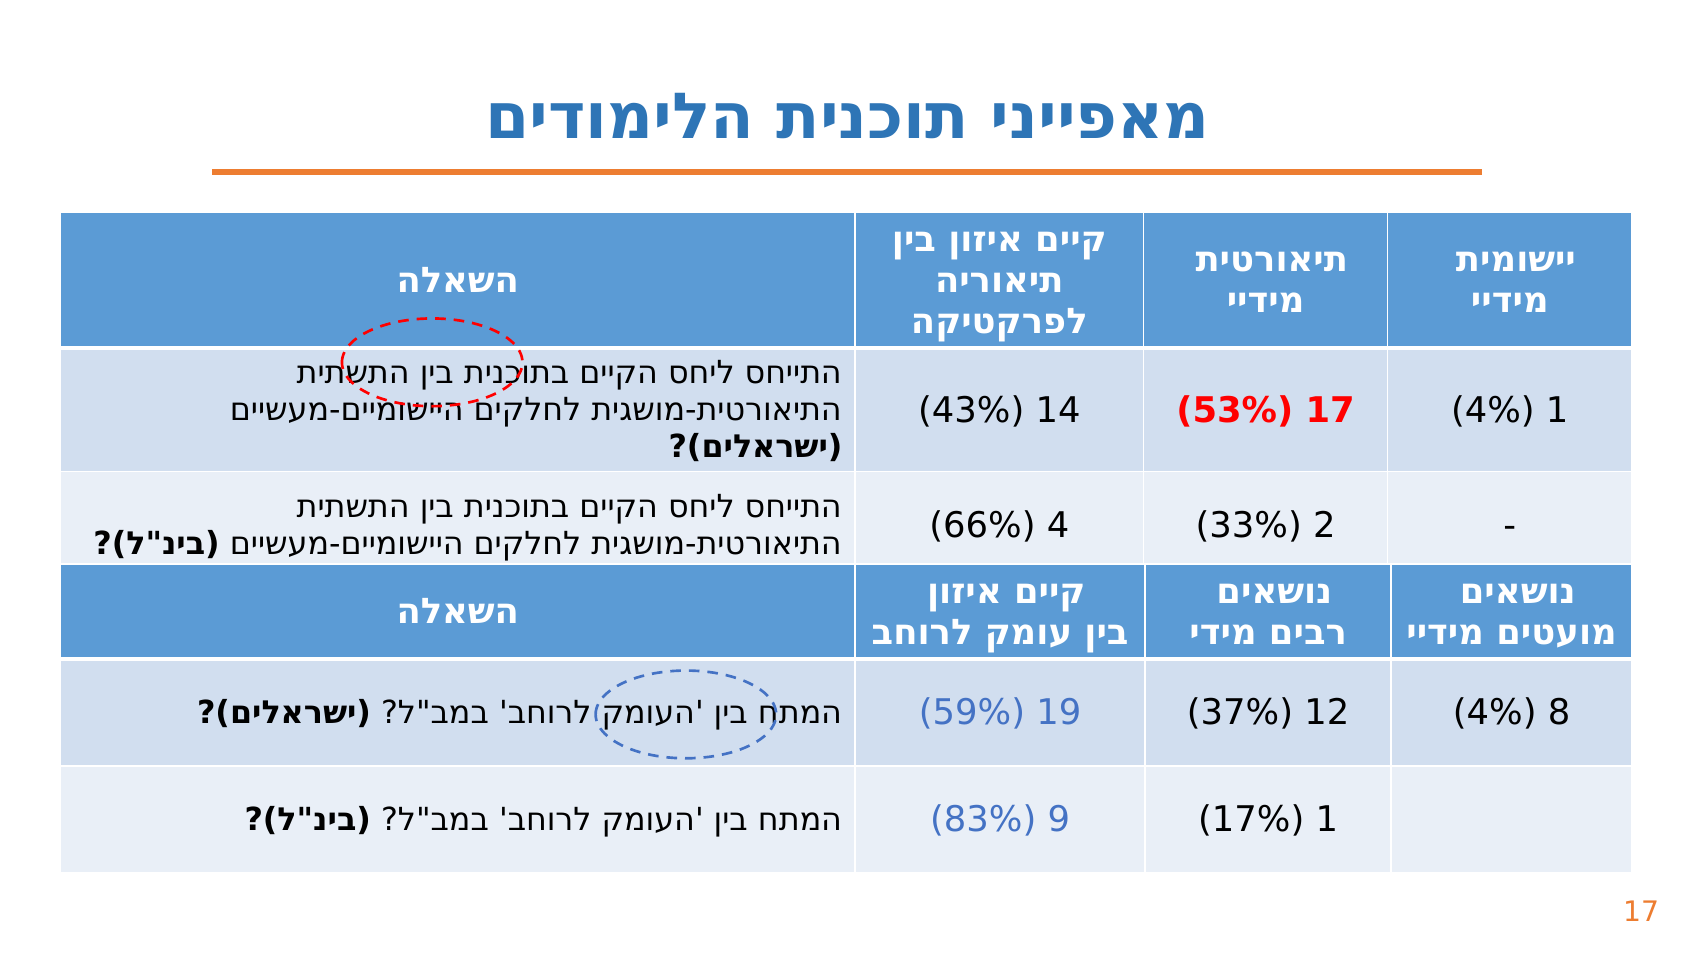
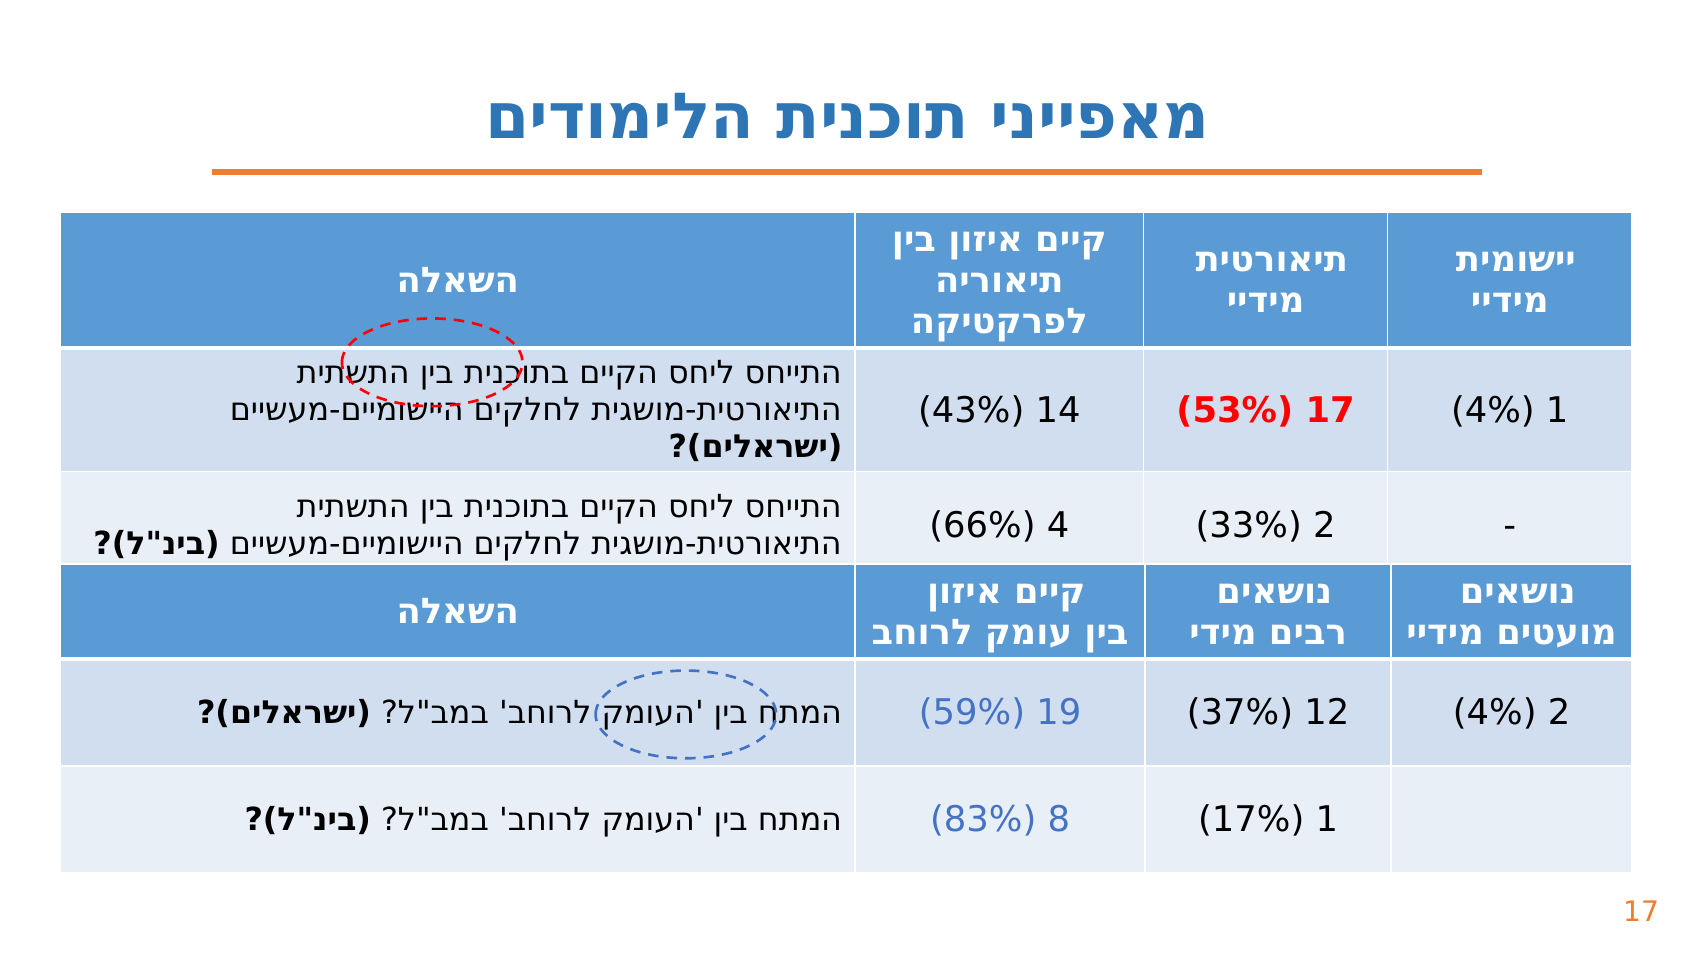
8: 8 -> 2 (1559, 713)
9: 9 -> 8 (1059, 820)
